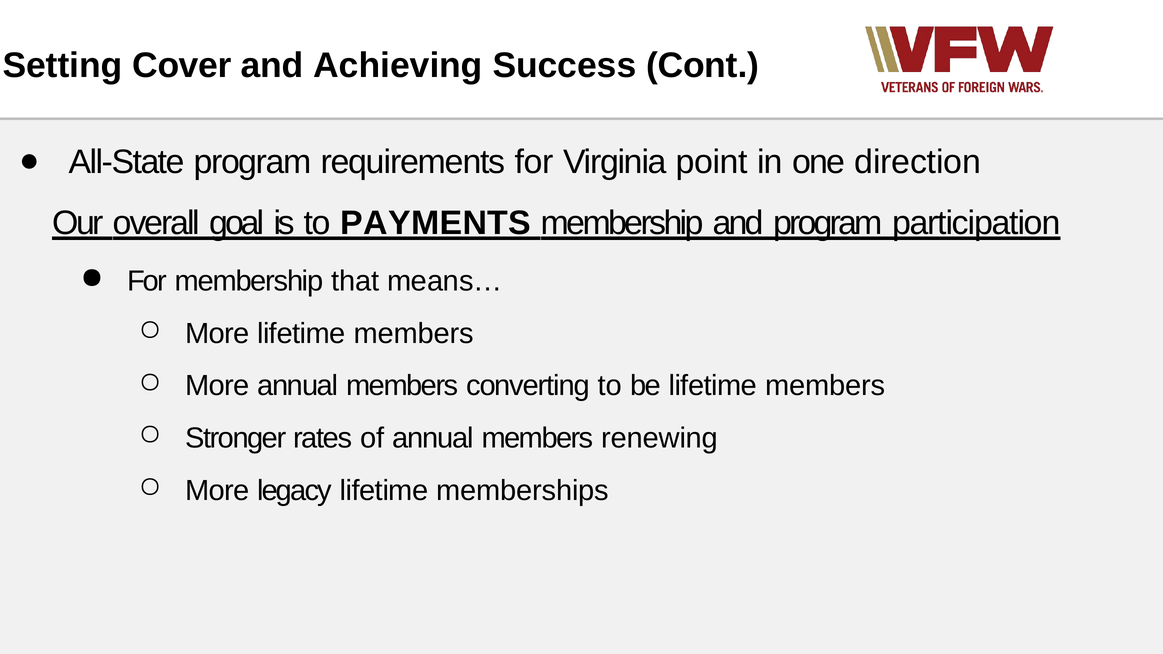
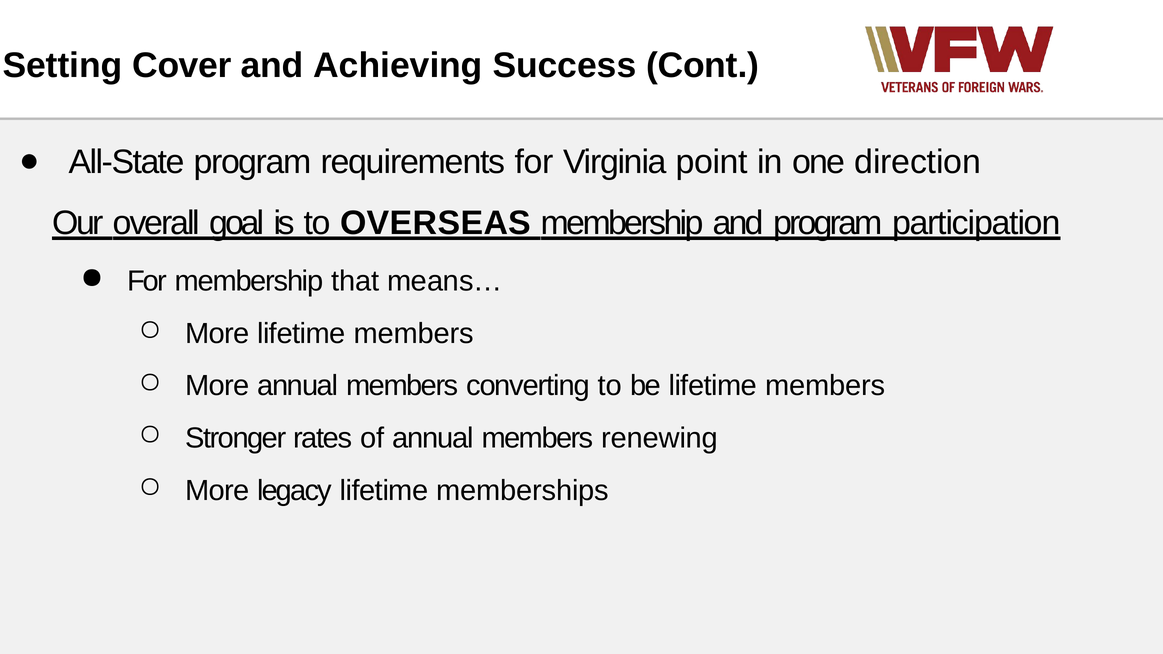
PAYMENTS: PAYMENTS -> OVERSEAS (436, 223)
